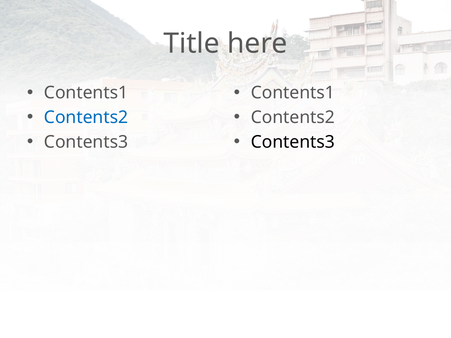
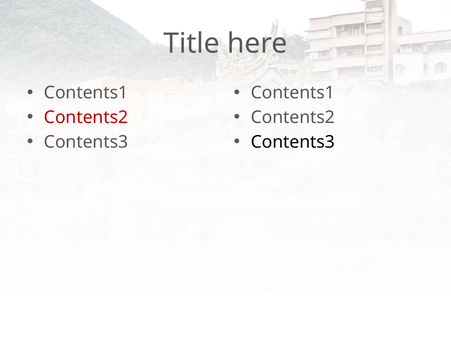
Contents2 colour: blue -> red (86, 118)
